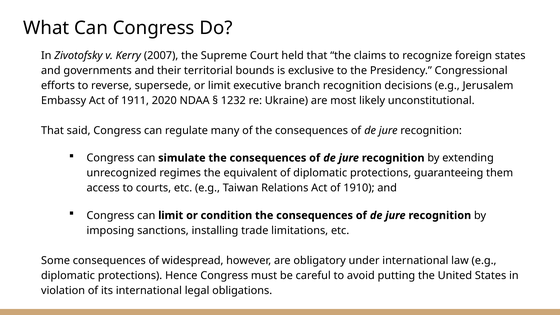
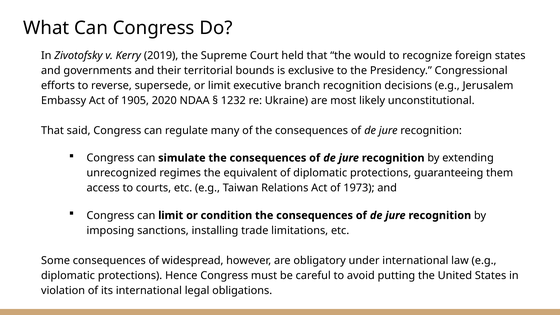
2007: 2007 -> 2019 (161, 55)
claims: claims -> would (370, 55)
1911: 1911 -> 1905 (135, 100)
1910: 1910 -> 1973 (359, 188)
